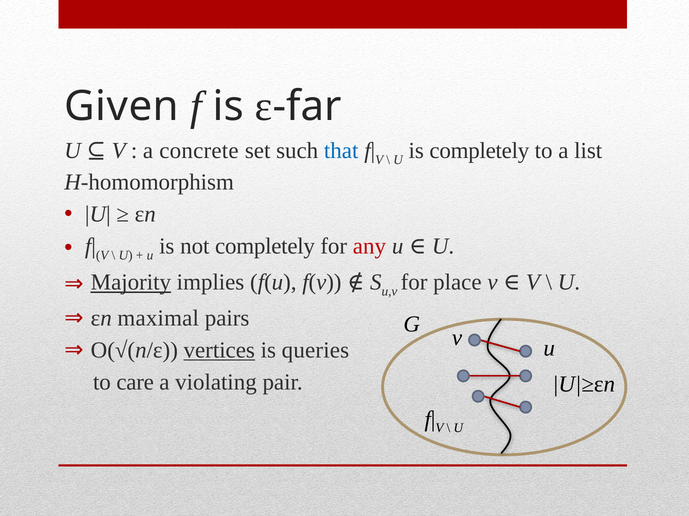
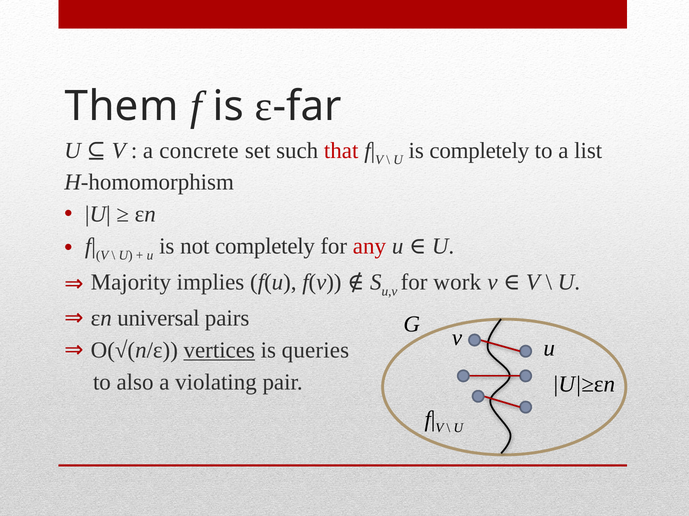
Given: Given -> Them (122, 106)
that colour: blue -> red (341, 151)
Majority underline: present -> none (131, 283)
place: place -> work (457, 283)
maximal: maximal -> universal (158, 319)
care: care -> also (135, 383)
